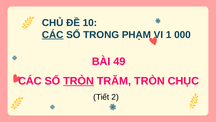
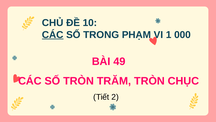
TRÒN underline: present -> none (79, 81)
